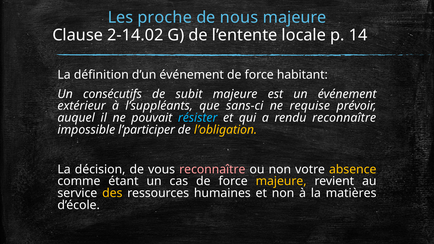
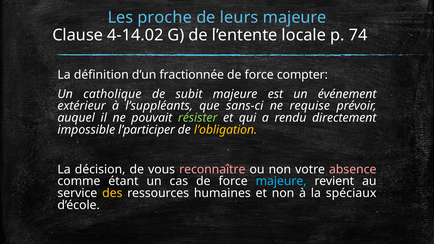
nous: nous -> leurs (239, 17)
2-14.02: 2-14.02 -> 4-14.02 (135, 35)
14: 14 -> 74 (358, 35)
d’un événement: événement -> fractionnée (192, 75)
habitant: habitant -> compter (302, 75)
consécutifs: consécutifs -> catholique (112, 94)
résister colour: light blue -> light green (198, 118)
rendu reconnaître: reconnaître -> directement (344, 118)
absence colour: yellow -> pink (353, 169)
majeure colour: yellow -> light blue (281, 181)
matières: matières -> spéciaux (351, 193)
